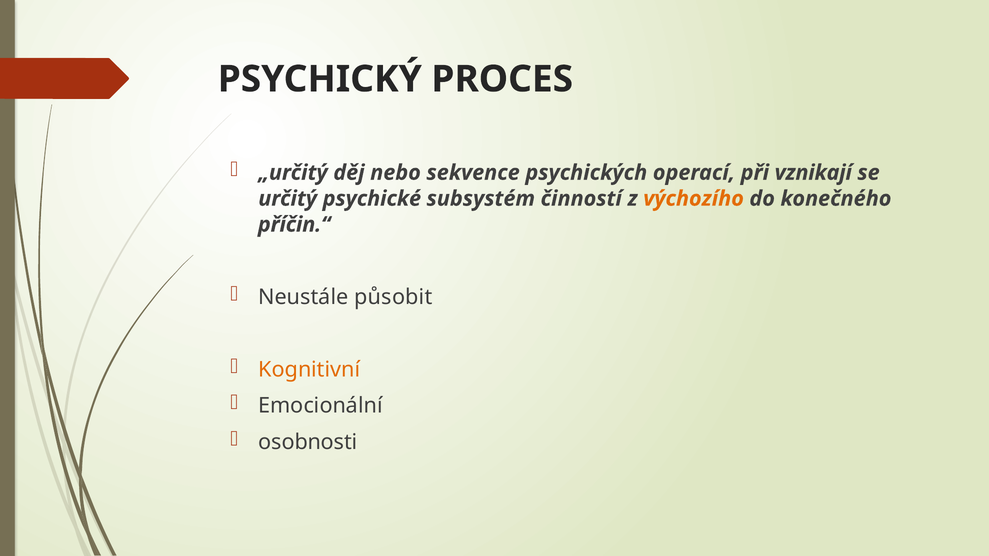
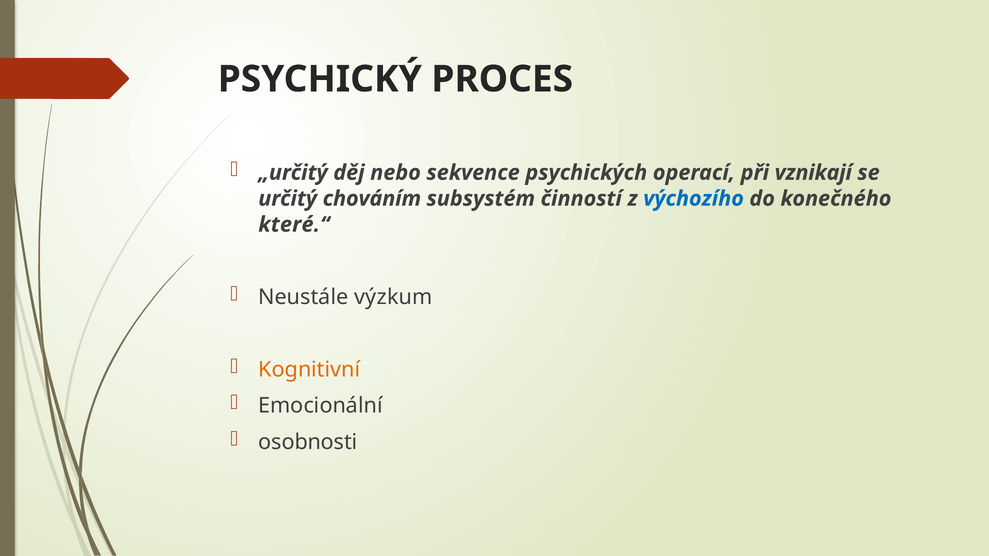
psychické: psychické -> chováním (372, 199)
výchozího colour: orange -> blue (694, 199)
příčin.“: příčin.“ -> které.“ (294, 225)
působit: působit -> výzkum (393, 297)
